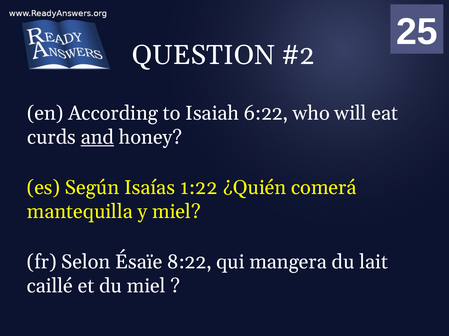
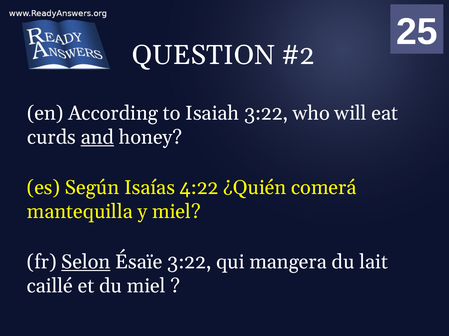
Isaiah 6:22: 6:22 -> 3:22 (266, 114)
1:22: 1:22 -> 4:22 (199, 188)
Selon underline: none -> present (86, 263)
Ésaïe 8:22: 8:22 -> 3:22 (189, 263)
